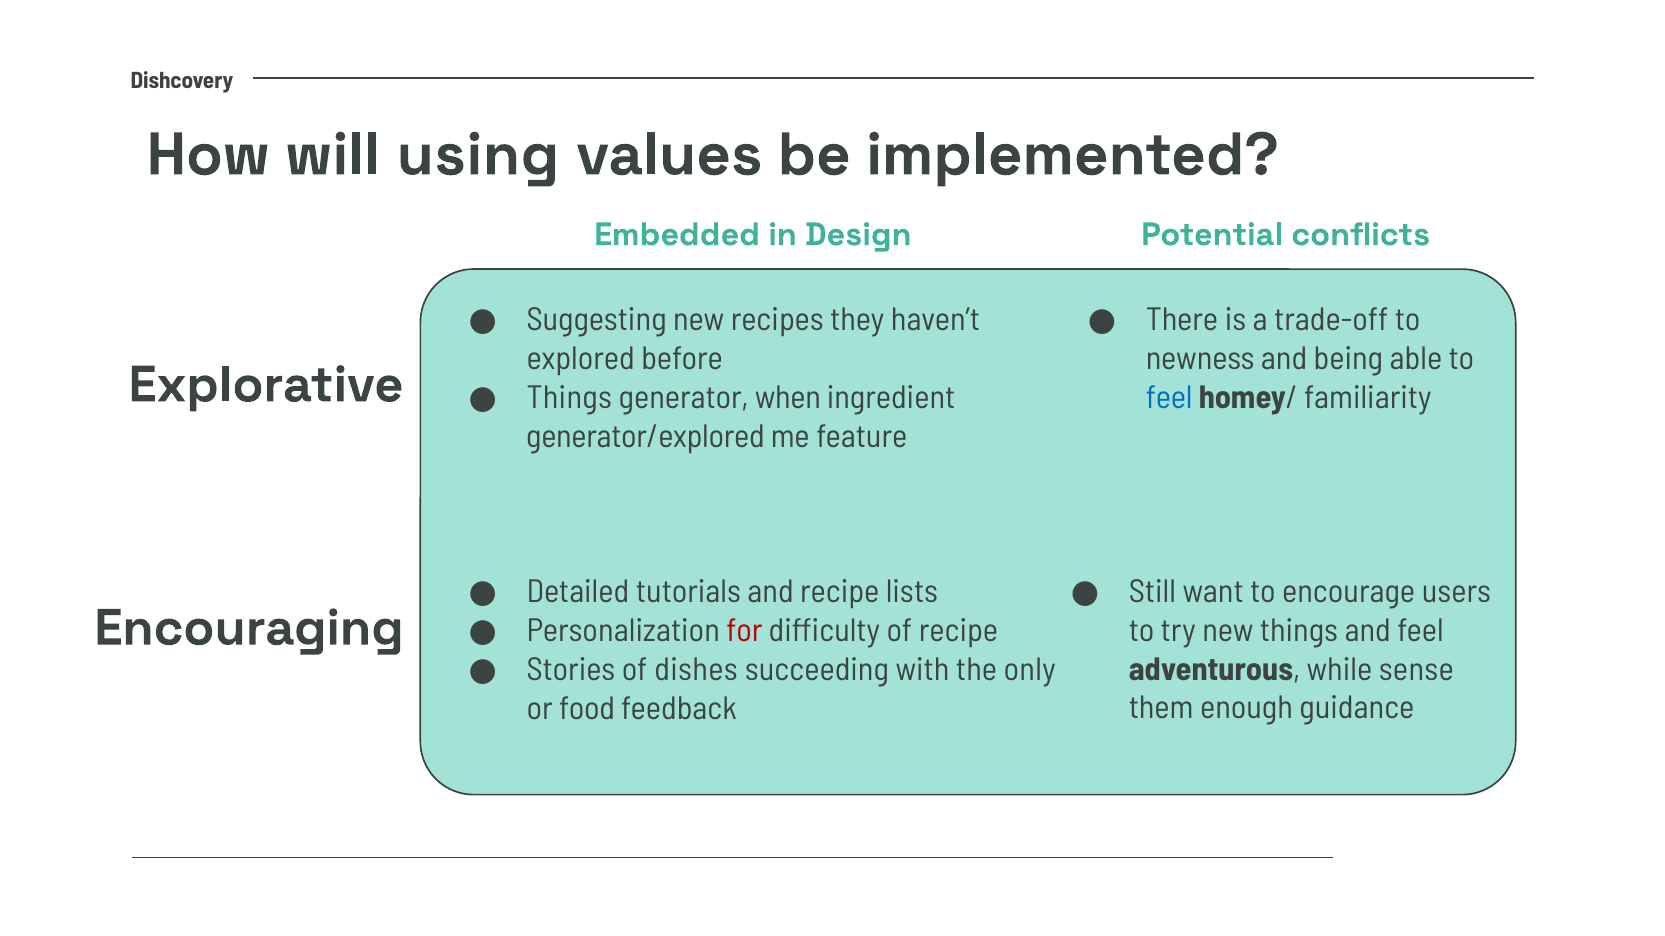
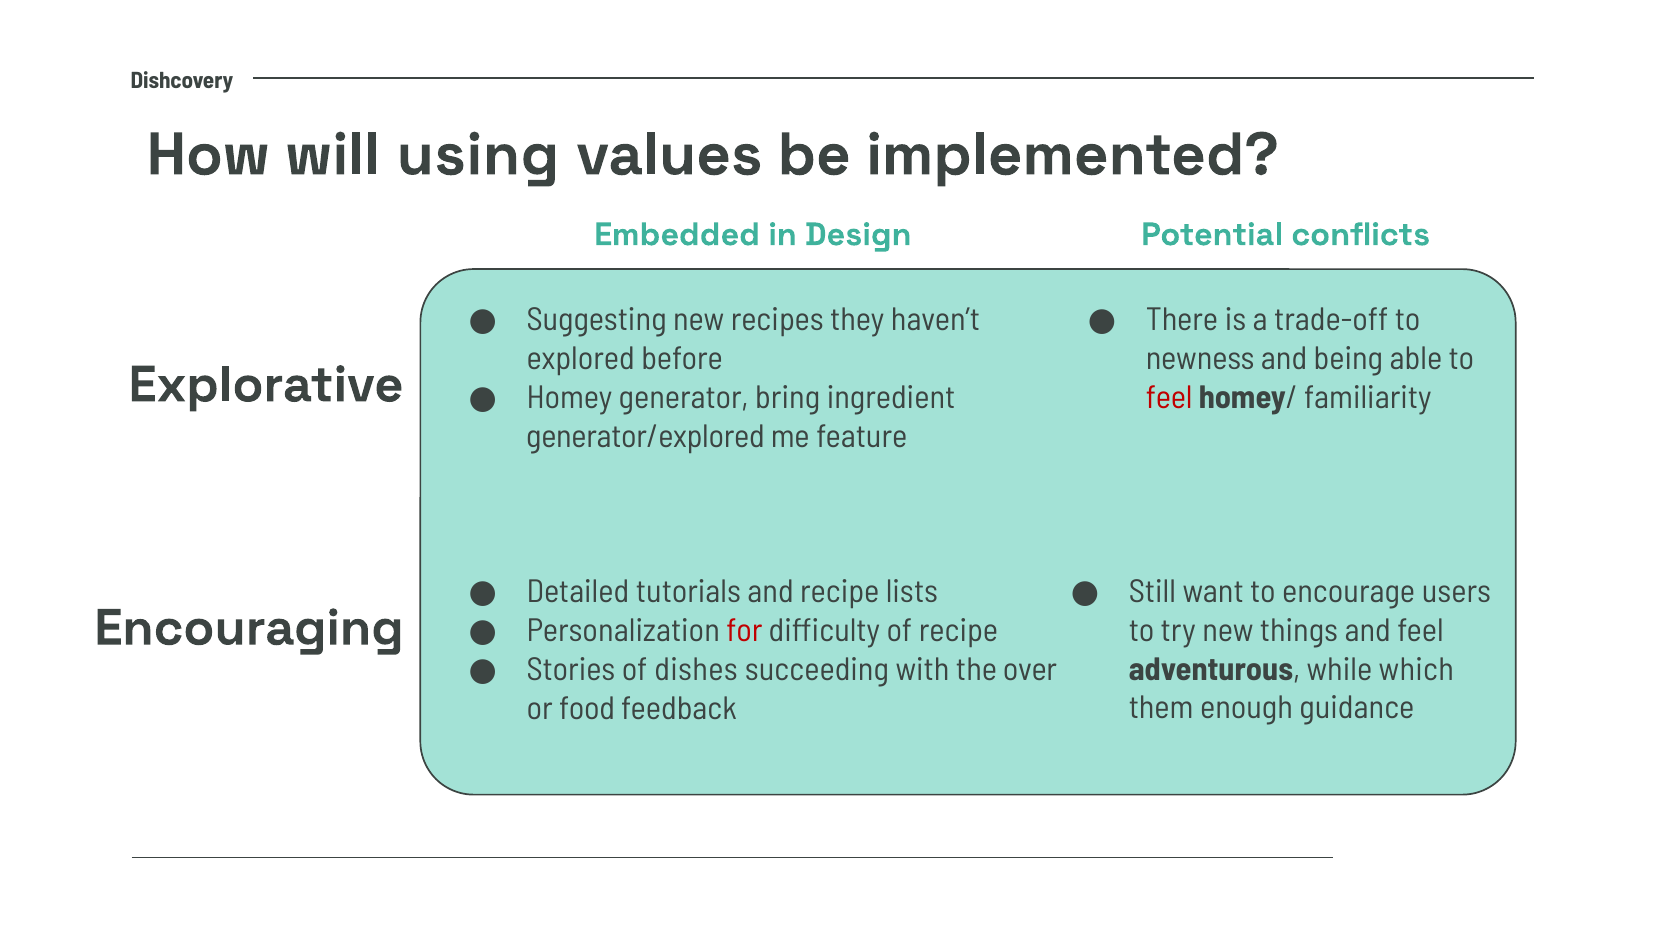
Things: Things -> Homey (569, 398)
when: when -> bring (788, 398)
feel colour: blue -> red (1169, 398)
only: only -> over (1030, 670)
sense: sense -> which (1416, 670)
